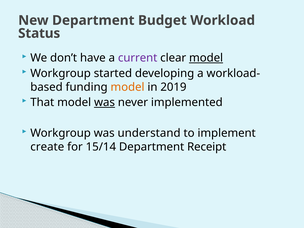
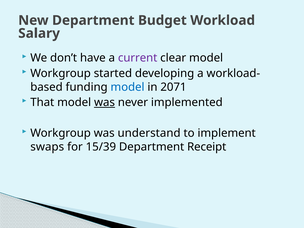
Status: Status -> Salary (39, 33)
model underline: present -> none (206, 58)
model colour: orange -> blue (128, 87)
2019: 2019 -> 2071 (173, 87)
create: create -> swaps (47, 147)
15/14: 15/14 -> 15/39 (101, 147)
